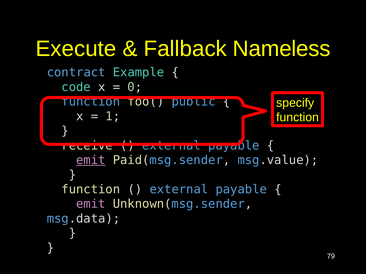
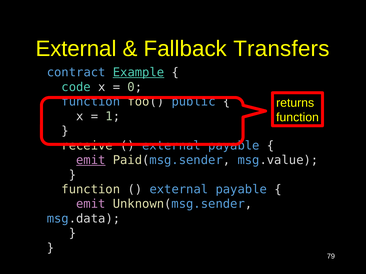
Execute: Execute -> External (76, 49)
Nameless: Nameless -> Transfers (281, 49)
Example underline: none -> present (139, 73)
specify: specify -> returns (295, 103)
